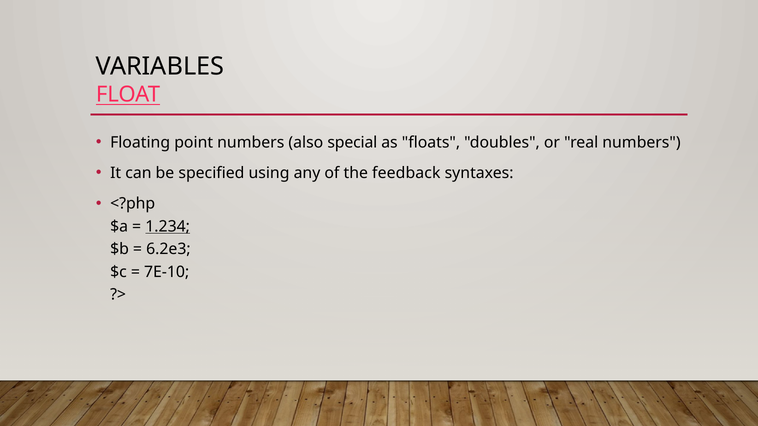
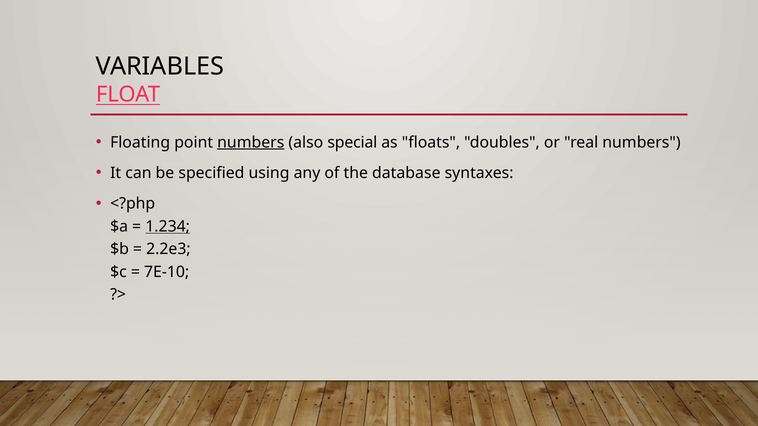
numbers underline: none -> present (251, 143)
feedback: feedback -> database (406, 173)
6.2e3: 6.2e3 -> 2.2e3 (168, 249)
